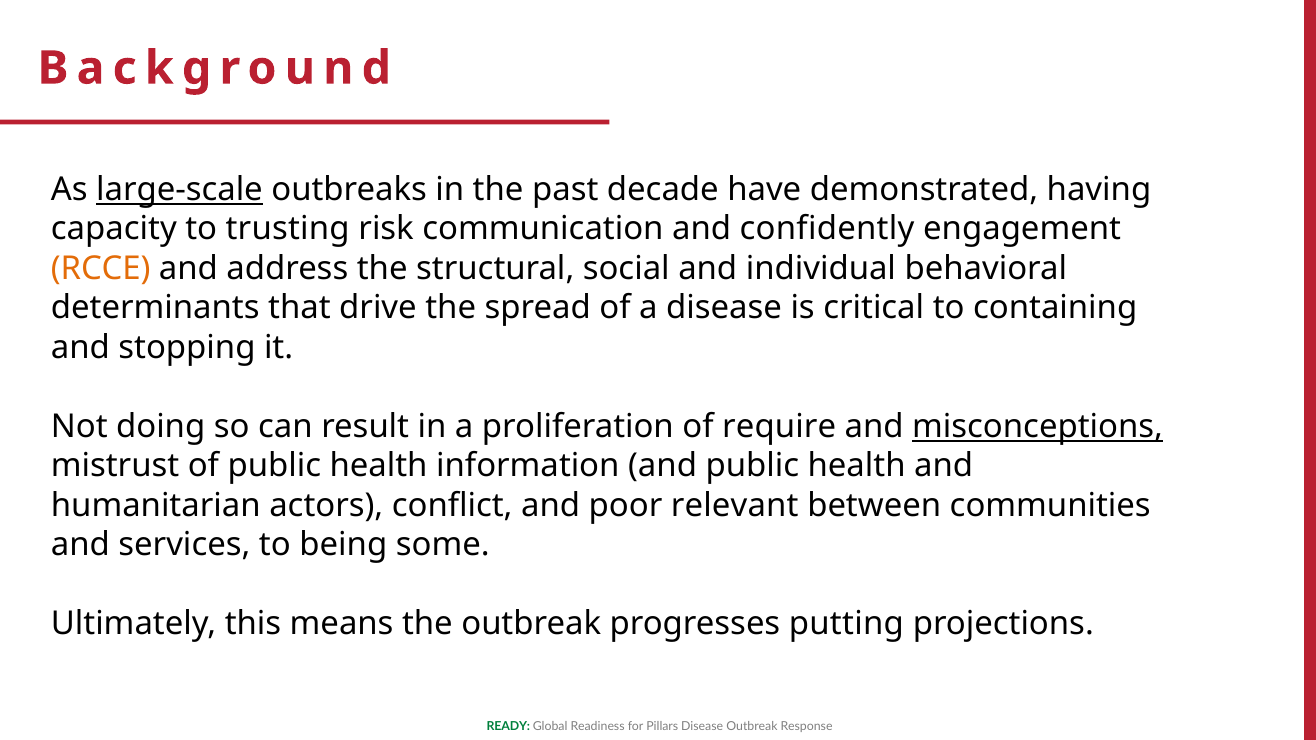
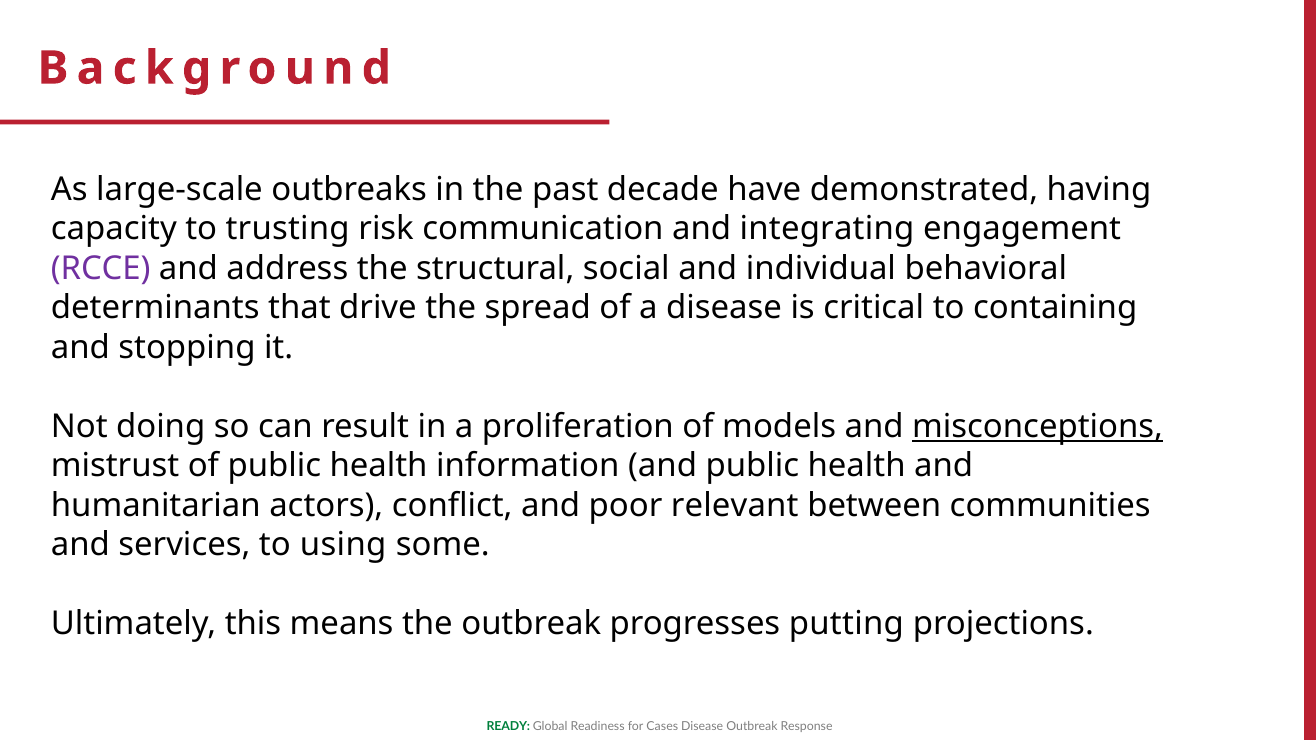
large-scale underline: present -> none (179, 190)
confidently: confidently -> integrating (827, 229)
RCCE colour: orange -> purple (101, 269)
require: require -> models (779, 427)
being: being -> using (343, 545)
Pillars: Pillars -> Cases (662, 727)
